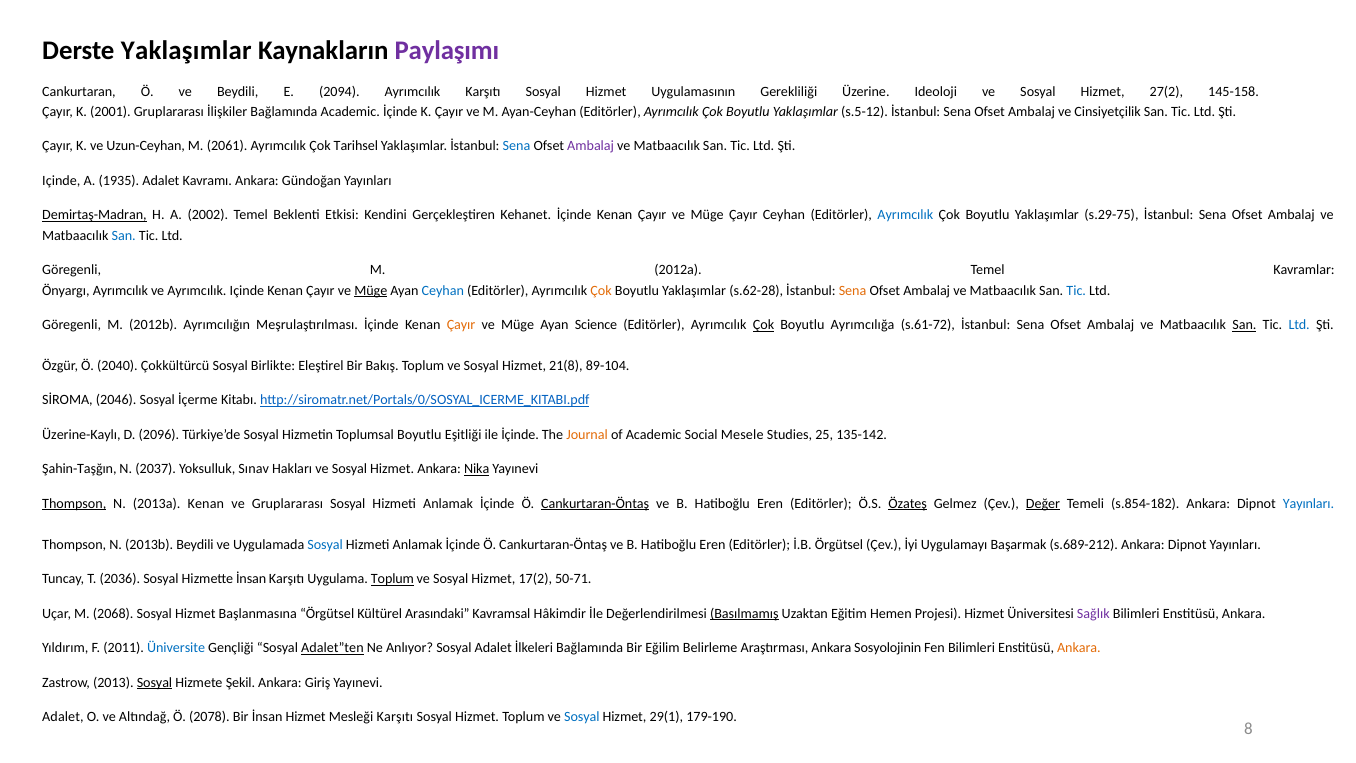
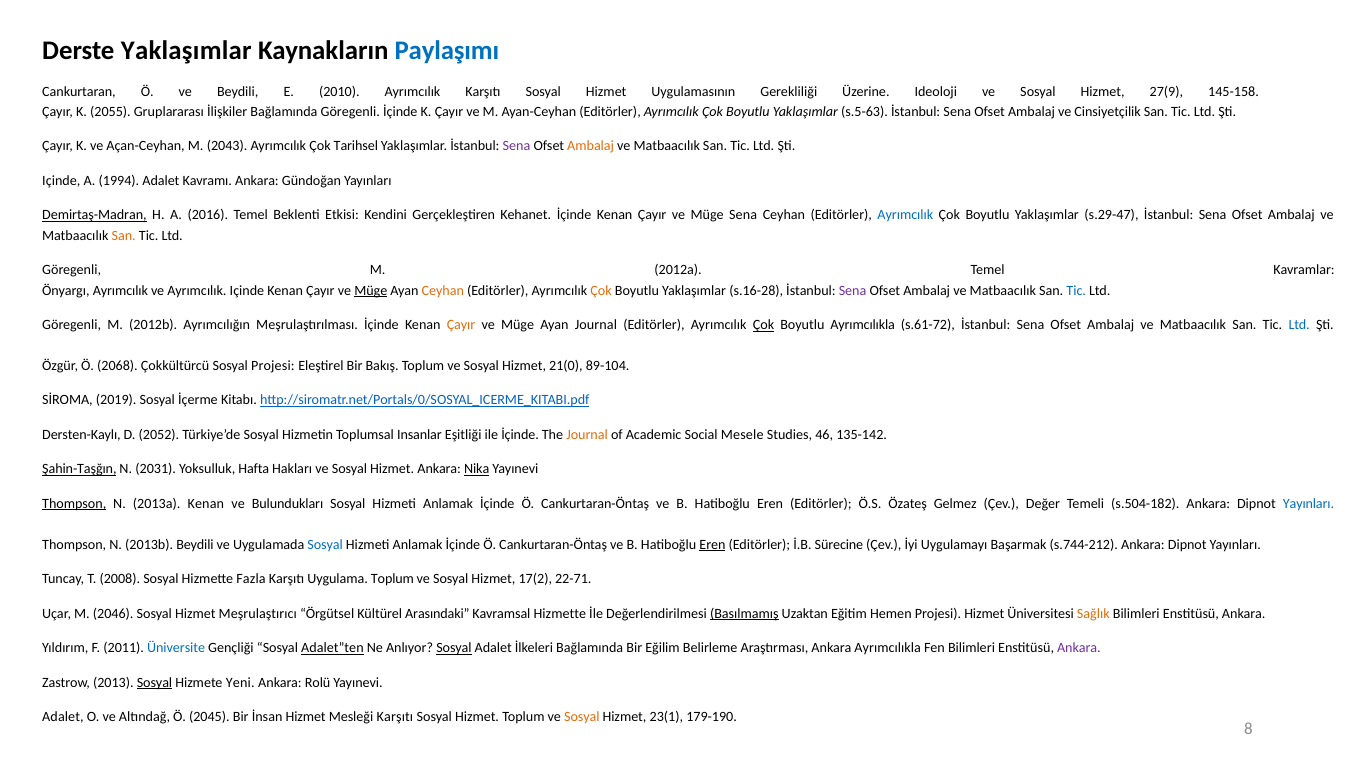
Paylaşımı colour: purple -> blue (447, 50)
2094: 2094 -> 2010 (339, 91)
27(2: 27(2 -> 27(9 (1166, 91)
2001: 2001 -> 2055 (110, 112)
Bağlamında Academic: Academic -> Göregenli (350, 112)
s.5-12: s.5-12 -> s.5-63 (864, 112)
Uzun-Ceyhan: Uzun-Ceyhan -> Açan-Ceyhan (146, 146)
2061: 2061 -> 2043 (227, 146)
Sena colour: blue -> purple (517, 146)
Ambalaj colour: purple -> orange (591, 146)
1935: 1935 -> 1994 (119, 181)
2002: 2002 -> 2016 (208, 215)
Müge Çayır: Çayır -> Sena (743, 215)
s.29-75: s.29-75 -> s.29-47 (1111, 215)
San colour: blue -> orange (124, 235)
Ceyhan colour: blue -> orange (443, 290)
s.62-28: s.62-28 -> s.16-28 (756, 290)
Sena colour: orange -> purple (853, 290)
Ayan Science: Science -> Journal (596, 325)
Boyutlu Ayrımcılığa: Ayrımcılığa -> Ayrımcılıkla (863, 325)
San underline: present -> none (1244, 325)
2040: 2040 -> 2068 (117, 365)
Sosyal Birlikte: Birlikte -> Projesi (273, 365)
21(8: 21(8 -> 21(0 (566, 365)
2046: 2046 -> 2019 (116, 400)
Üzerine-Kaylı: Üzerine-Kaylı -> Dersten-Kaylı (81, 435)
2096: 2096 -> 2052 (159, 435)
Toplumsal Boyutlu: Boyutlu -> Insanlar (419, 435)
25: 25 -> 46 (824, 435)
Şahin-Taşğın underline: none -> present (79, 469)
2037: 2037 -> 2031 (156, 469)
Sınav: Sınav -> Hafta (254, 469)
ve Gruplararası: Gruplararası -> Bulundukları (288, 504)
Cankurtaran-Öntaş underline: present -> none (595, 504)
Özateş underline: present -> none (908, 504)
Değer underline: present -> none (1043, 504)
s.854-182: s.854-182 -> s.504-182 (1145, 504)
Eren underline: none -> present (712, 544)
İ.B Örgütsel: Örgütsel -> Sürecine (839, 544)
s.689-212: s.689-212 -> s.744-212 (1084, 544)
2036: 2036 -> 2008 (120, 579)
Hizmette İnsan: İnsan -> Fazla (251, 579)
Toplum underline: present -> none (392, 579)
50-71: 50-71 -> 22-71 (573, 579)
2068: 2068 -> 2046 (113, 613)
Başlanmasına: Başlanmasına -> Meşrulaştırıcı (258, 613)
Kavramsal Hâkimdir: Hâkimdir -> Hizmette (560, 613)
Sağlık colour: purple -> orange (1093, 613)
Sosyal underline: none -> present (454, 648)
Ankara Sosyolojinin: Sosyolojinin -> Ayrımcılıkla (888, 648)
Ankara colour: orange -> purple (1079, 648)
Şekil: Şekil -> Yeni (240, 682)
Giriş: Giriş -> Rolü (318, 682)
2078: 2078 -> 2045 (209, 717)
Sosyal colour: blue -> orange (582, 717)
29(1: 29(1 -> 23(1 (666, 717)
